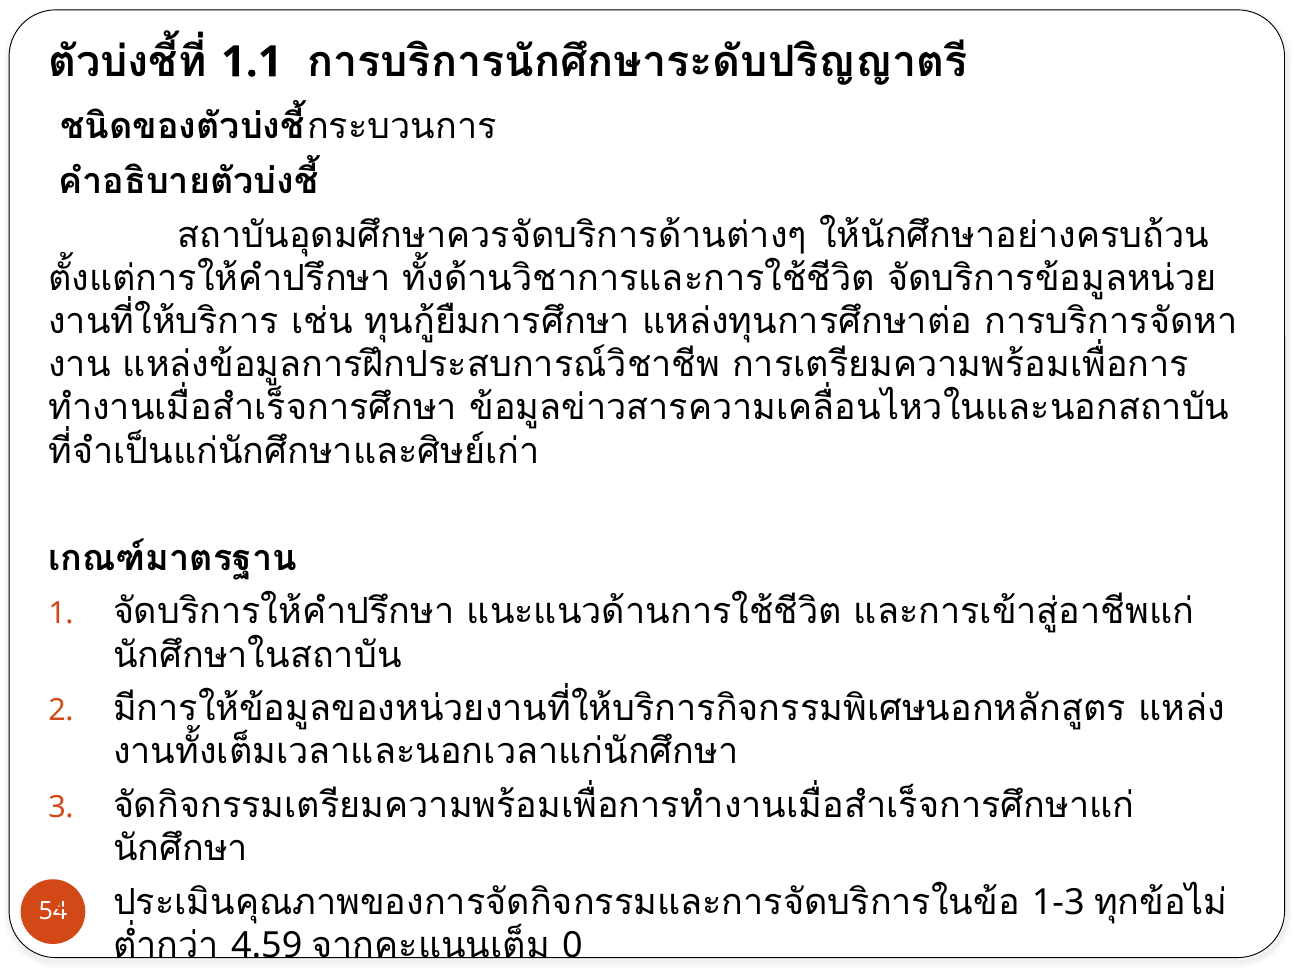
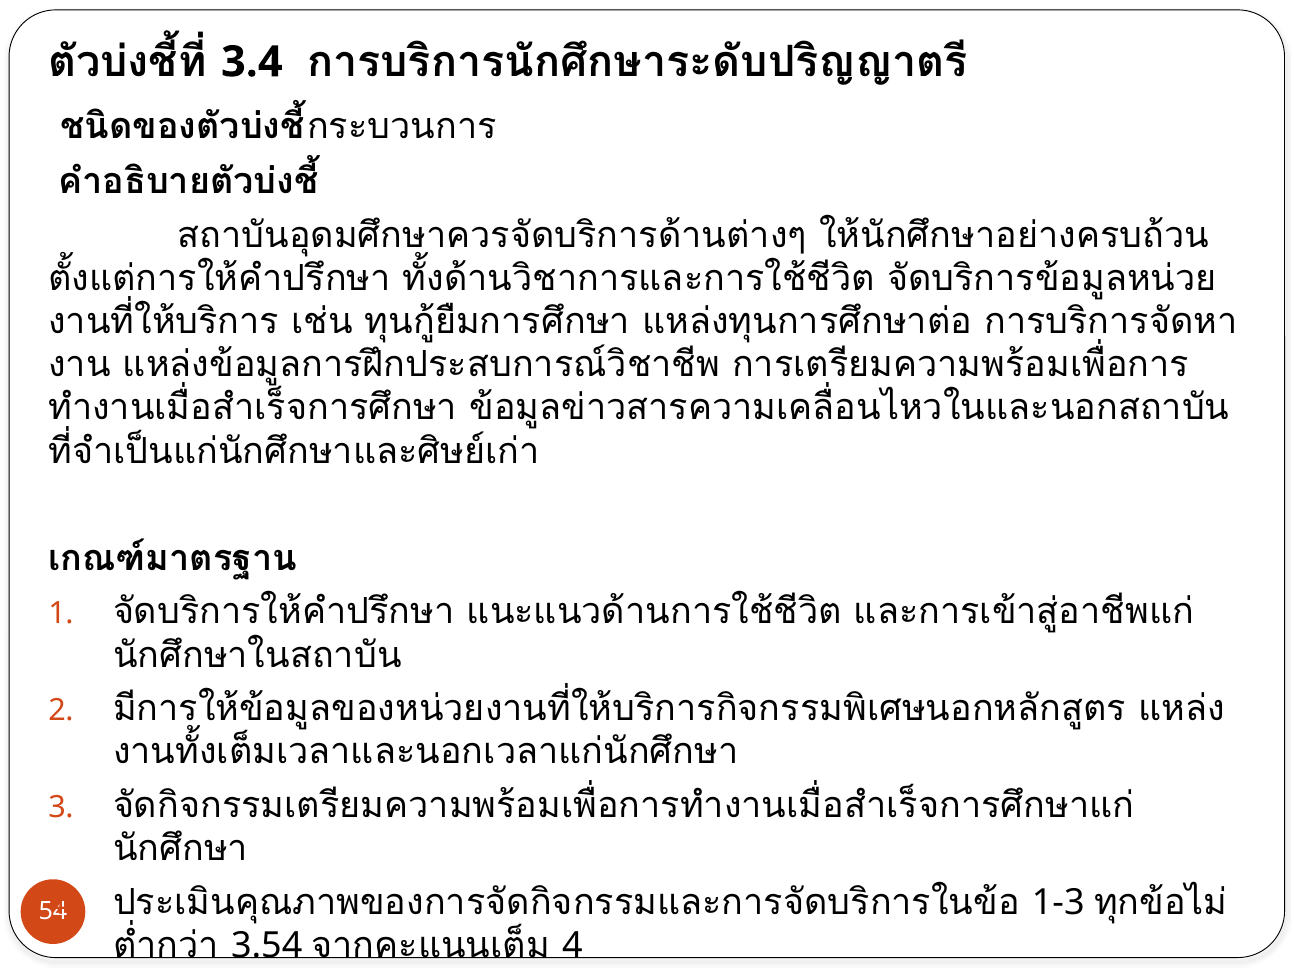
1.1: 1.1 -> 3.4 (252, 62)
4.59: 4.59 -> 3.54 (267, 945)
0: 0 -> 4 (572, 945)
